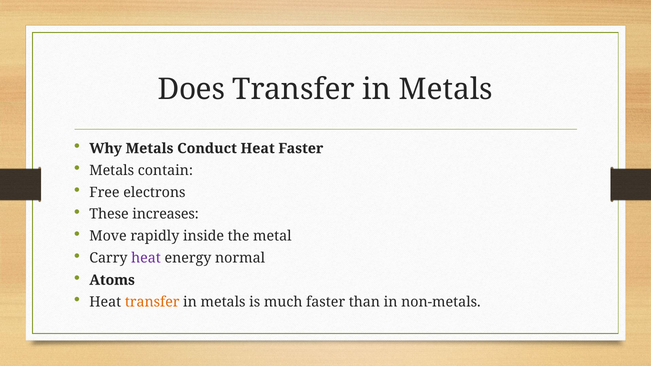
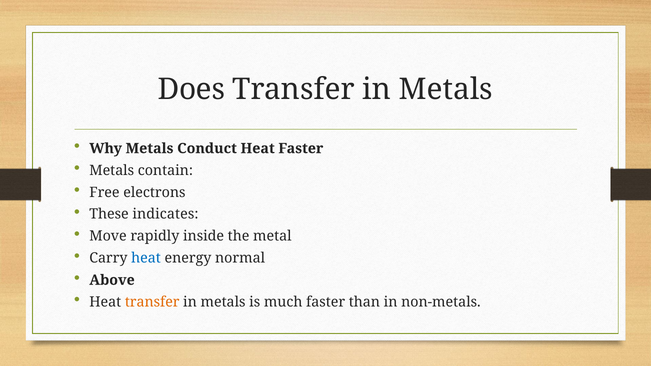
increases: increases -> indicates (165, 214)
heat colour: purple -> blue (146, 258)
Atoms: Atoms -> Above (112, 280)
